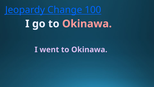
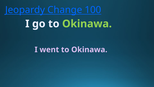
Okinawa colour: pink -> light green (87, 24)
